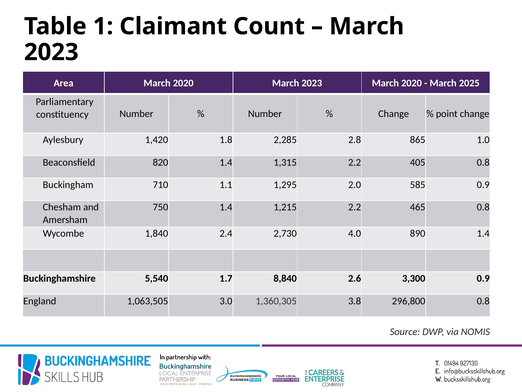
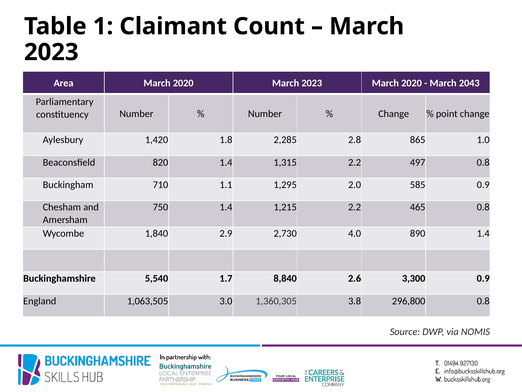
2025: 2025 -> 2043 (469, 83)
405: 405 -> 497 (418, 162)
2.4: 2.4 -> 2.9 (226, 233)
